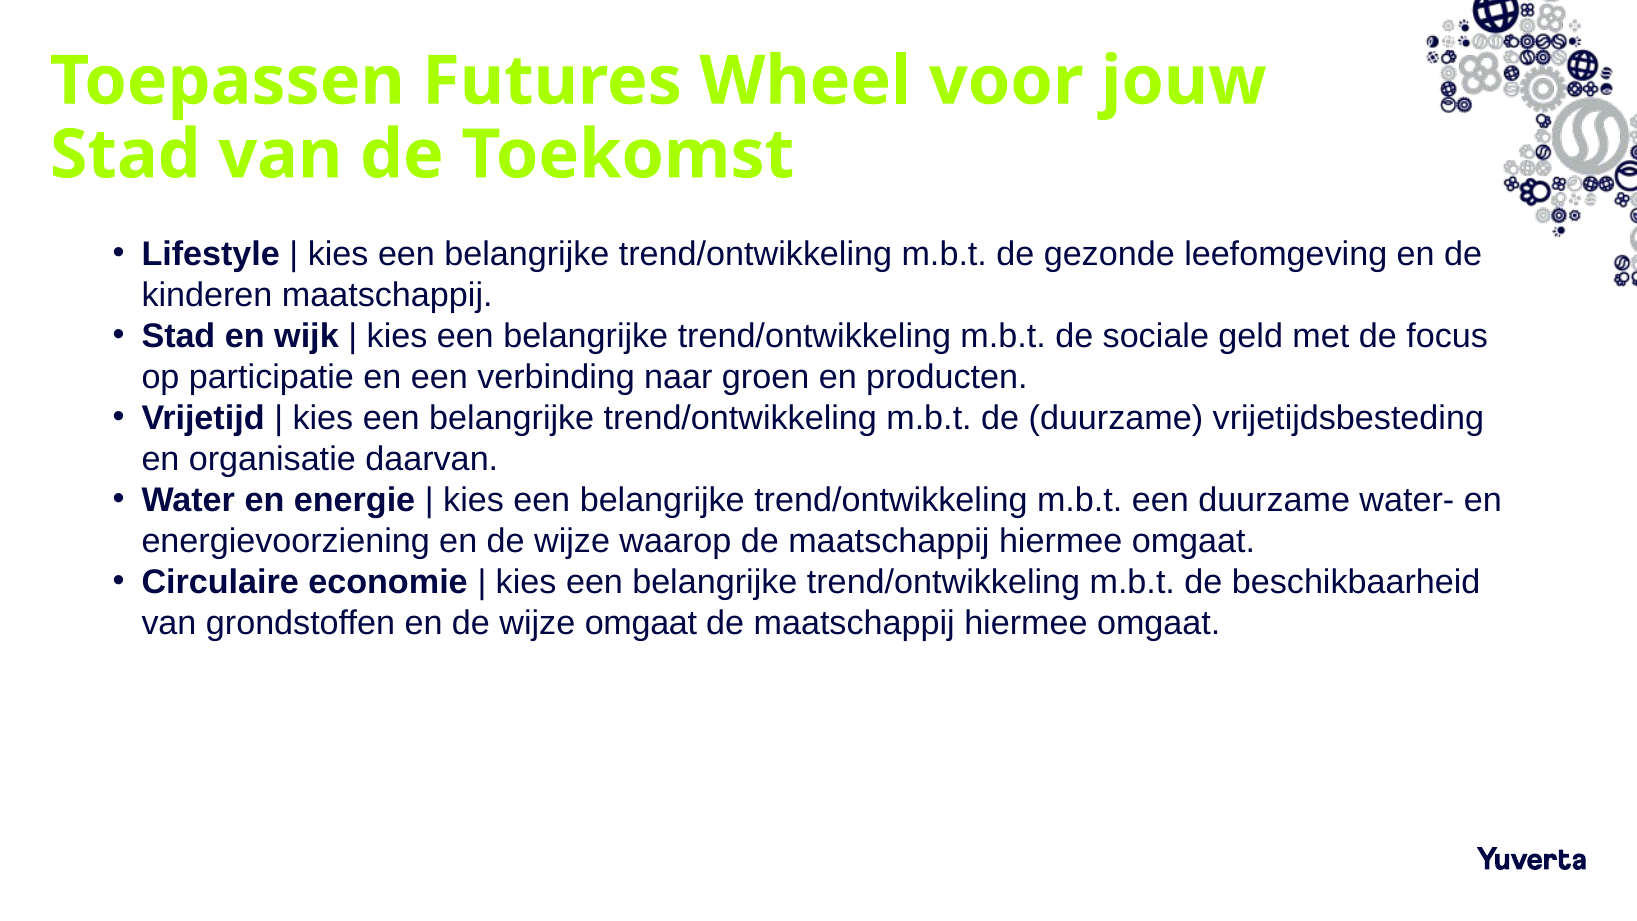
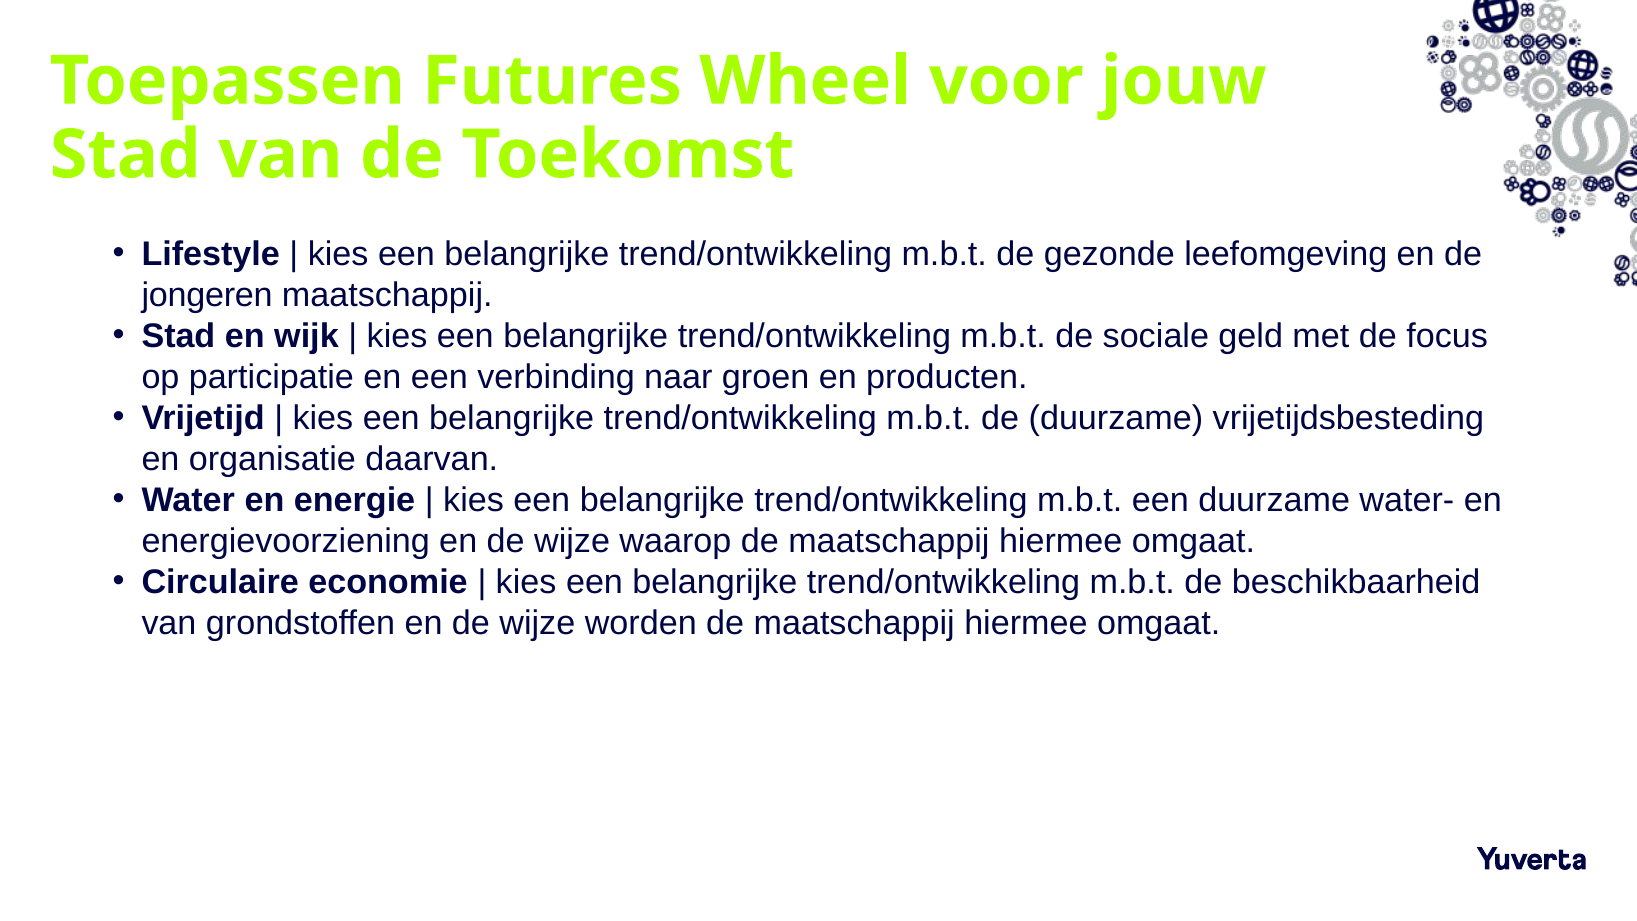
kinderen: kinderen -> jongeren (207, 296)
wijze omgaat: omgaat -> worden (641, 623)
